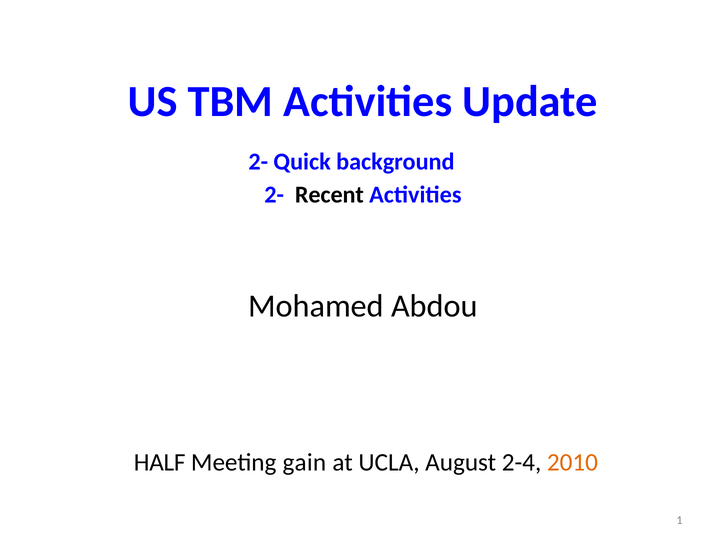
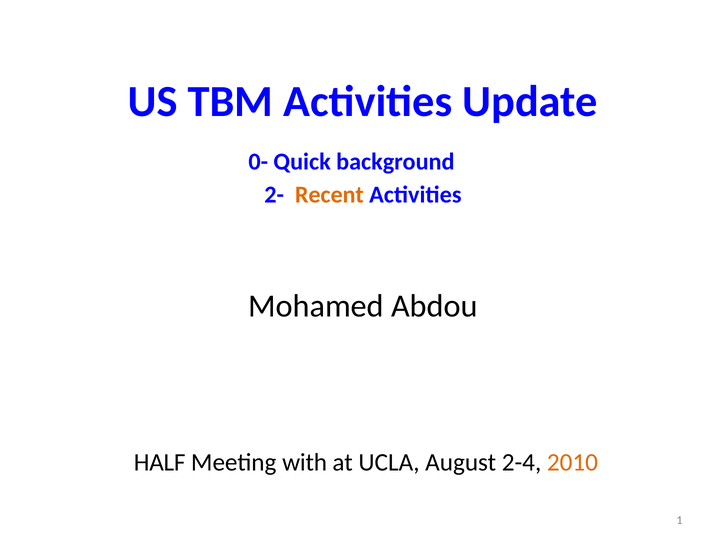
2-: 2- -> 0- (258, 162)
Recent colour: black -> orange (329, 195)
gain: gain -> with (305, 462)
